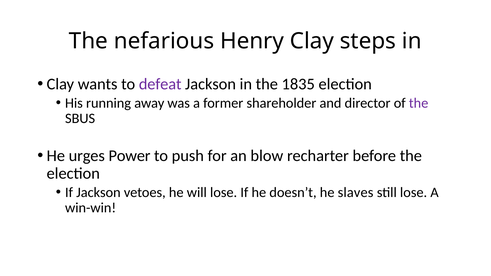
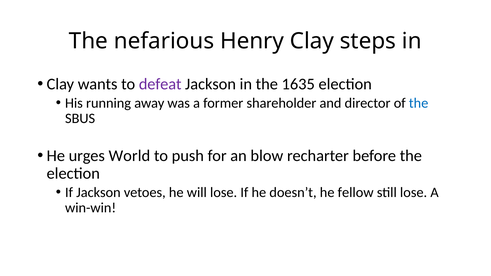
1835: 1835 -> 1635 (298, 84)
the colour: purple -> blue (419, 103)
Power: Power -> World (129, 156)
slaves: slaves -> fellow (356, 193)
